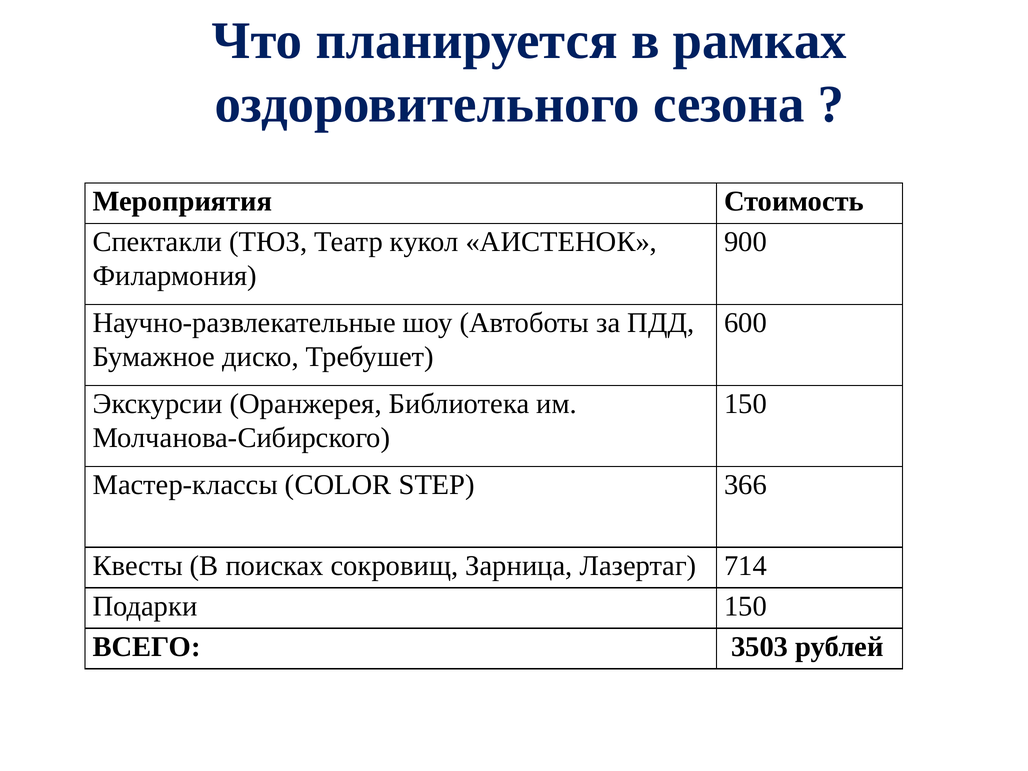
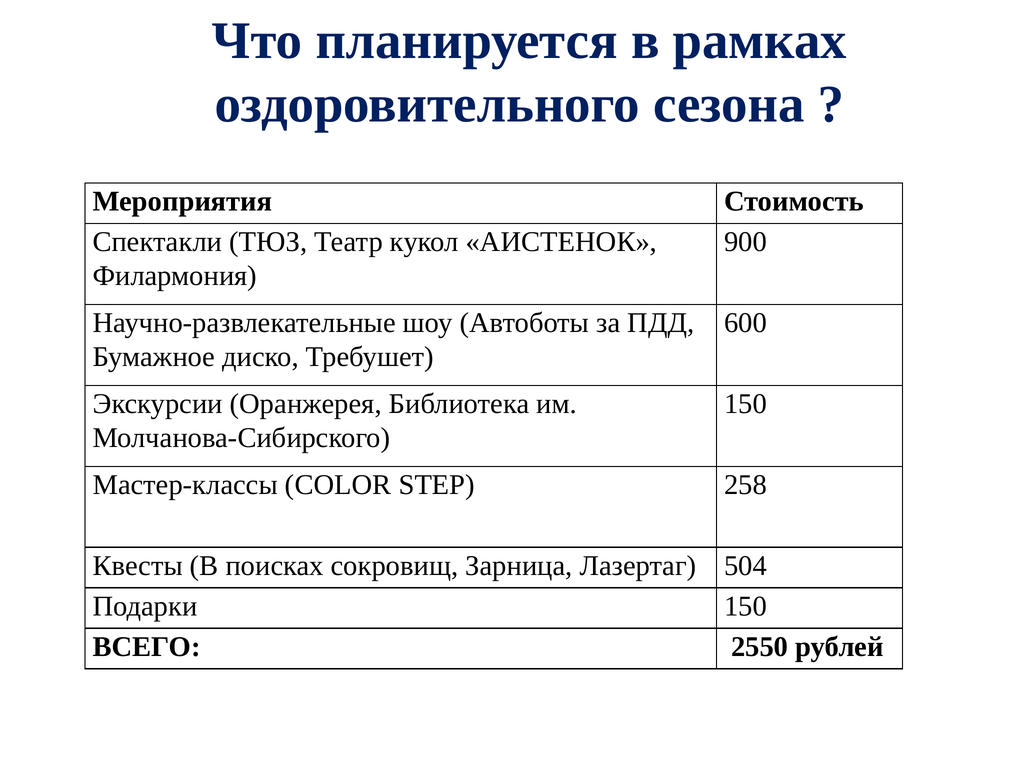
366: 366 -> 258 (745, 485)
714: 714 -> 504 (745, 566)
3503: 3503 -> 2550 (760, 647)
